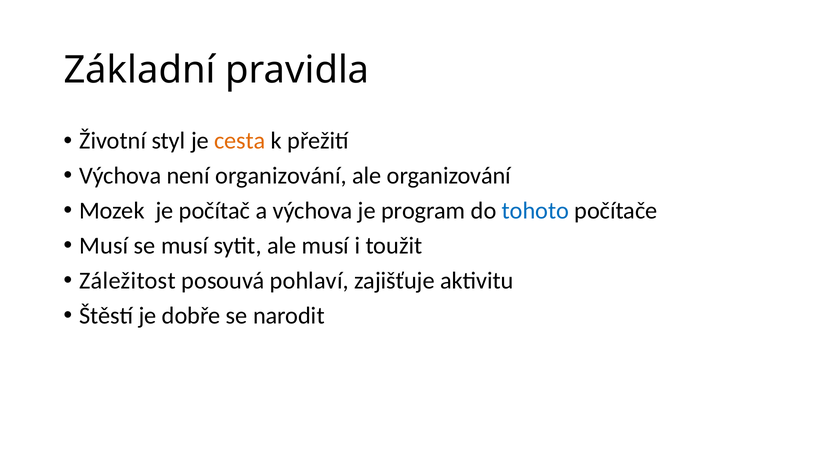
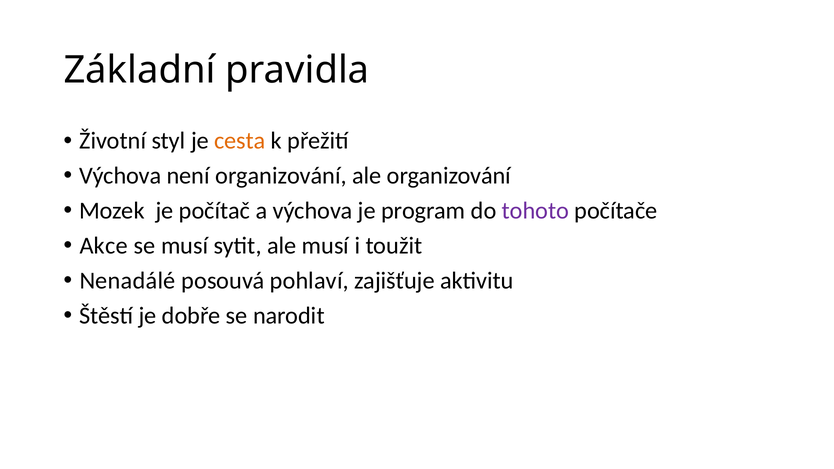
tohoto colour: blue -> purple (535, 211)
Musí: Musí -> Akce (104, 246)
Záležitost: Záležitost -> Nenadálé (128, 281)
